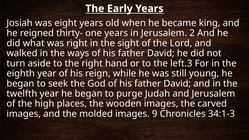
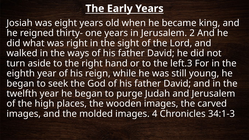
9: 9 -> 4 (155, 114)
